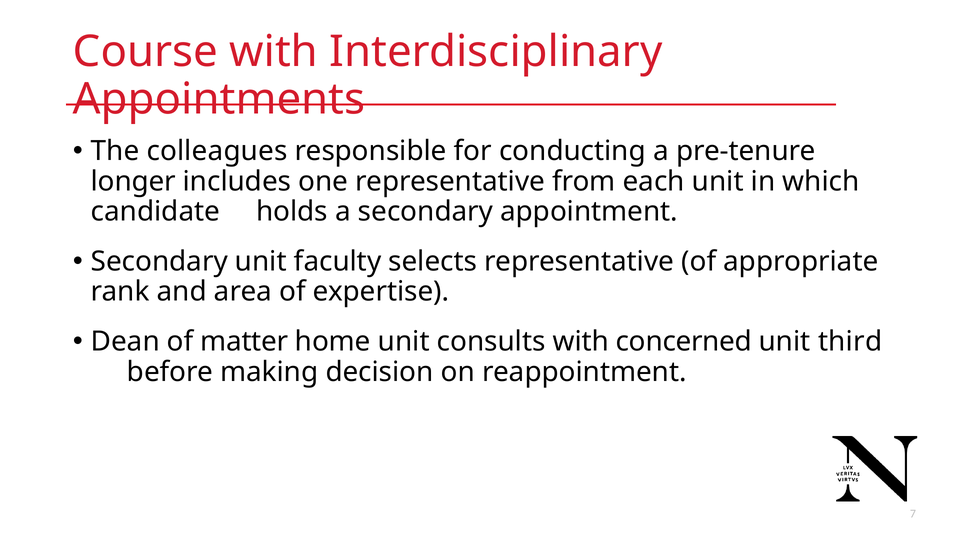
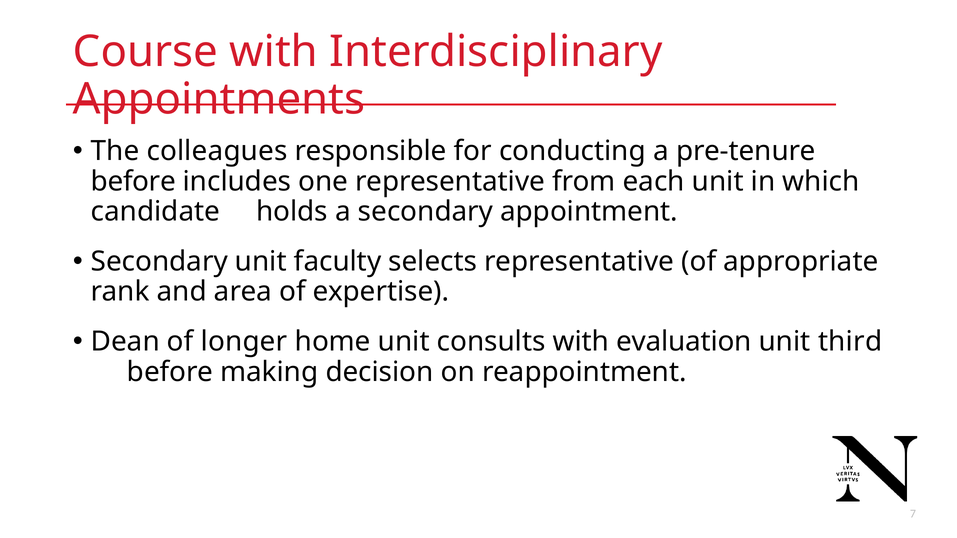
longer: longer -> before (133, 181)
matter: matter -> longer (244, 342)
concerned: concerned -> evaluation (684, 342)
